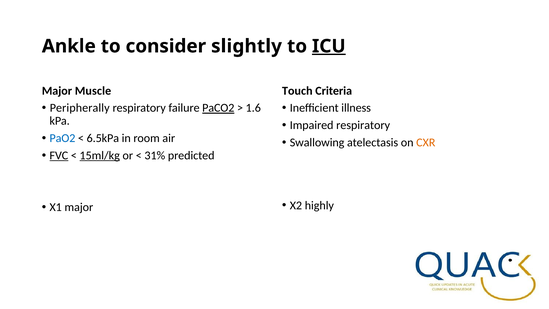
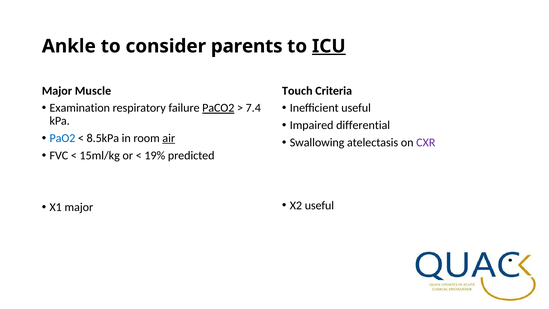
slightly: slightly -> parents (247, 46)
Peripherally: Peripherally -> Examination (80, 108)
1.6: 1.6 -> 7.4 (253, 108)
Inefficient illness: illness -> useful (356, 108)
Impaired respiratory: respiratory -> differential (363, 125)
6.5kPa: 6.5kPa -> 8.5kPa (103, 138)
air underline: none -> present (169, 138)
CXR colour: orange -> purple (426, 142)
FVC underline: present -> none (59, 155)
15ml/kg underline: present -> none (100, 155)
31%: 31% -> 19% (155, 155)
X2 highly: highly -> useful (319, 205)
